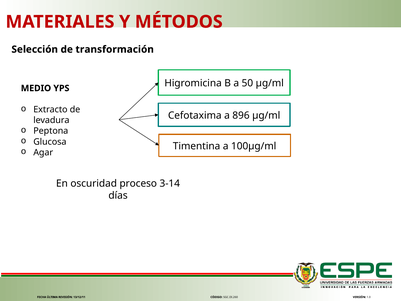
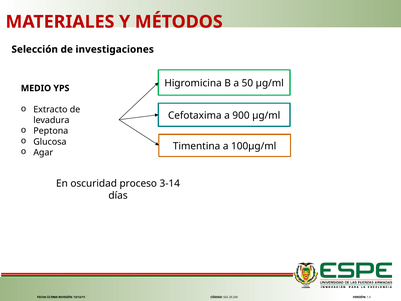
transformación: transformación -> investigaciones (115, 49)
896: 896 -> 900 (241, 115)
